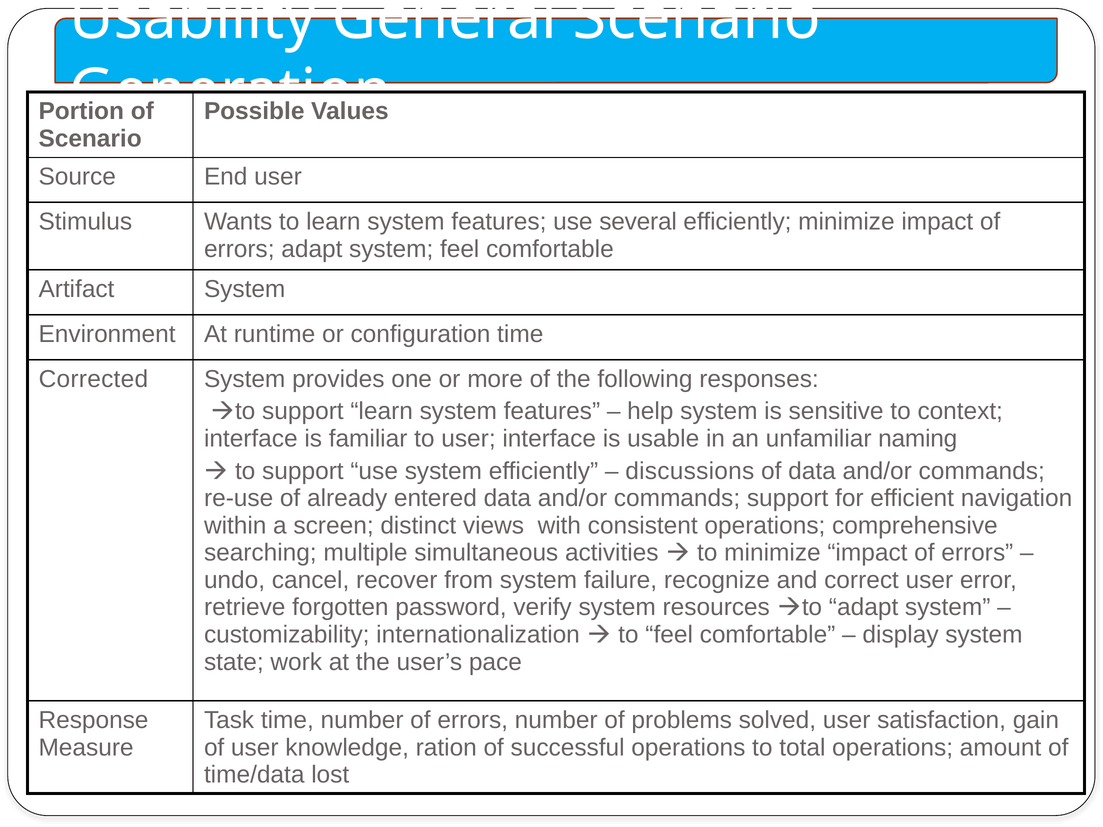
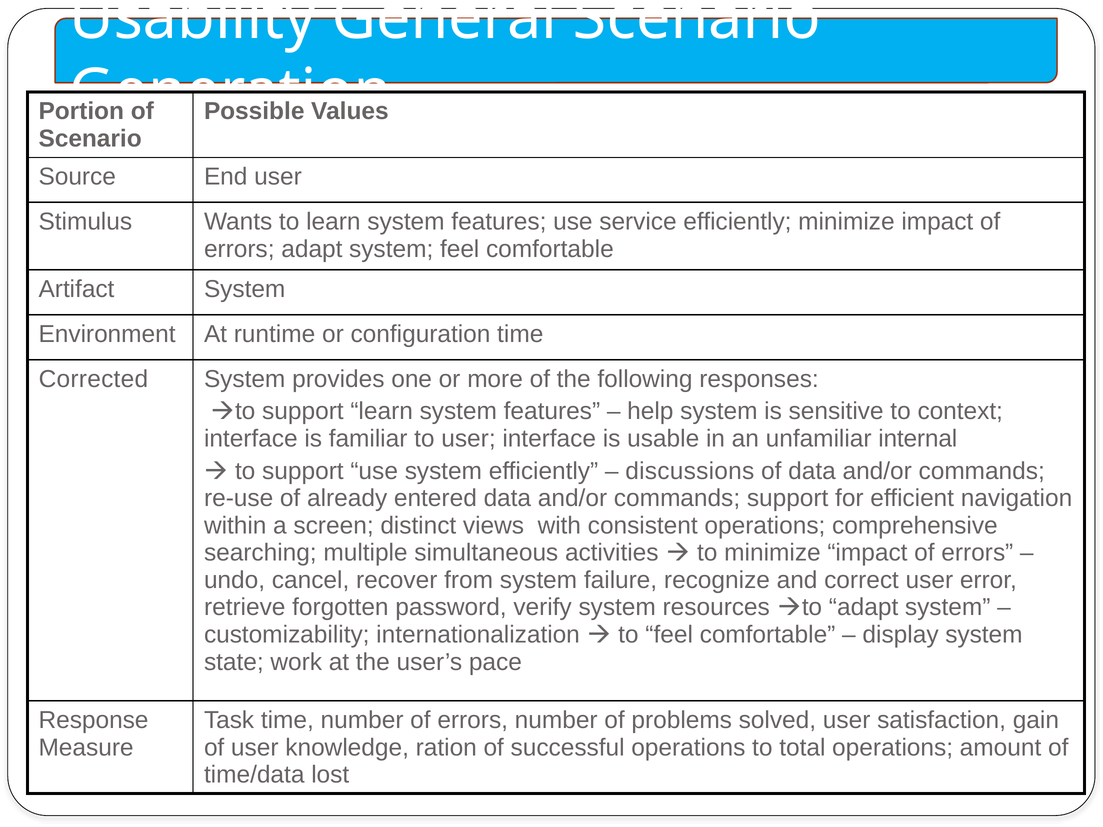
several: several -> service (638, 222)
naming: naming -> internal (918, 439)
